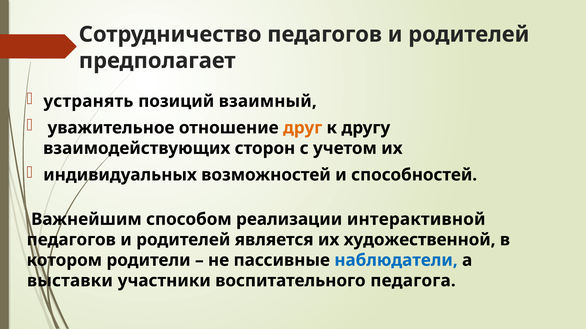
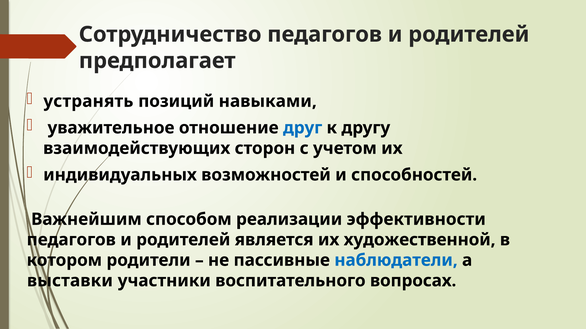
взаимный: взаимный -> навыками (268, 101)
друг colour: orange -> blue (303, 128)
интерактивной: интерактивной -> эффективности (416, 220)
педагога: педагога -> вопросах (413, 281)
